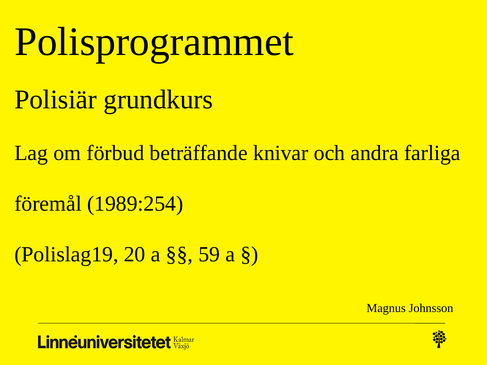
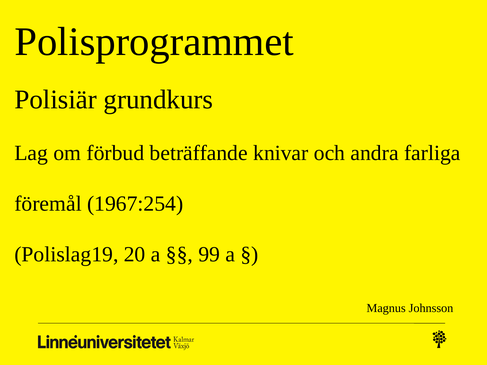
1989:254: 1989:254 -> 1967:254 (135, 204)
59: 59 -> 99 (209, 255)
